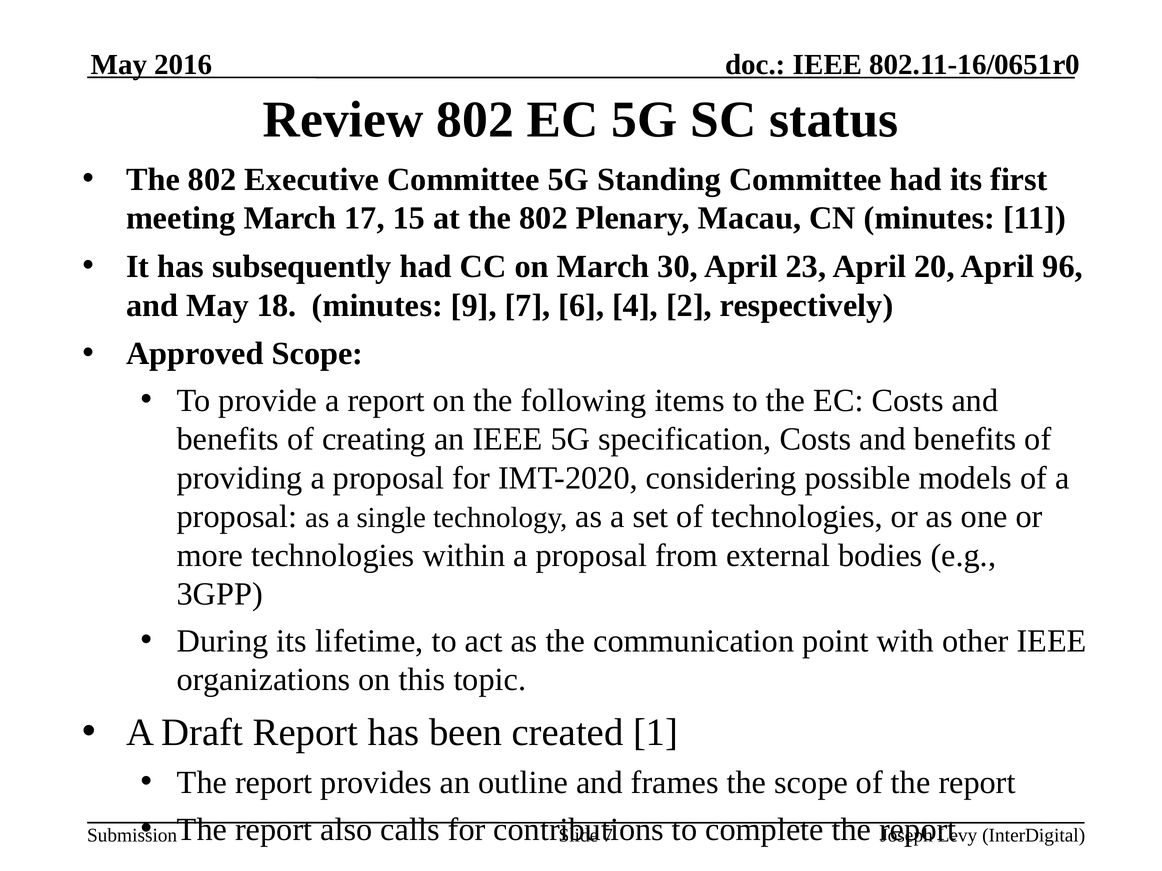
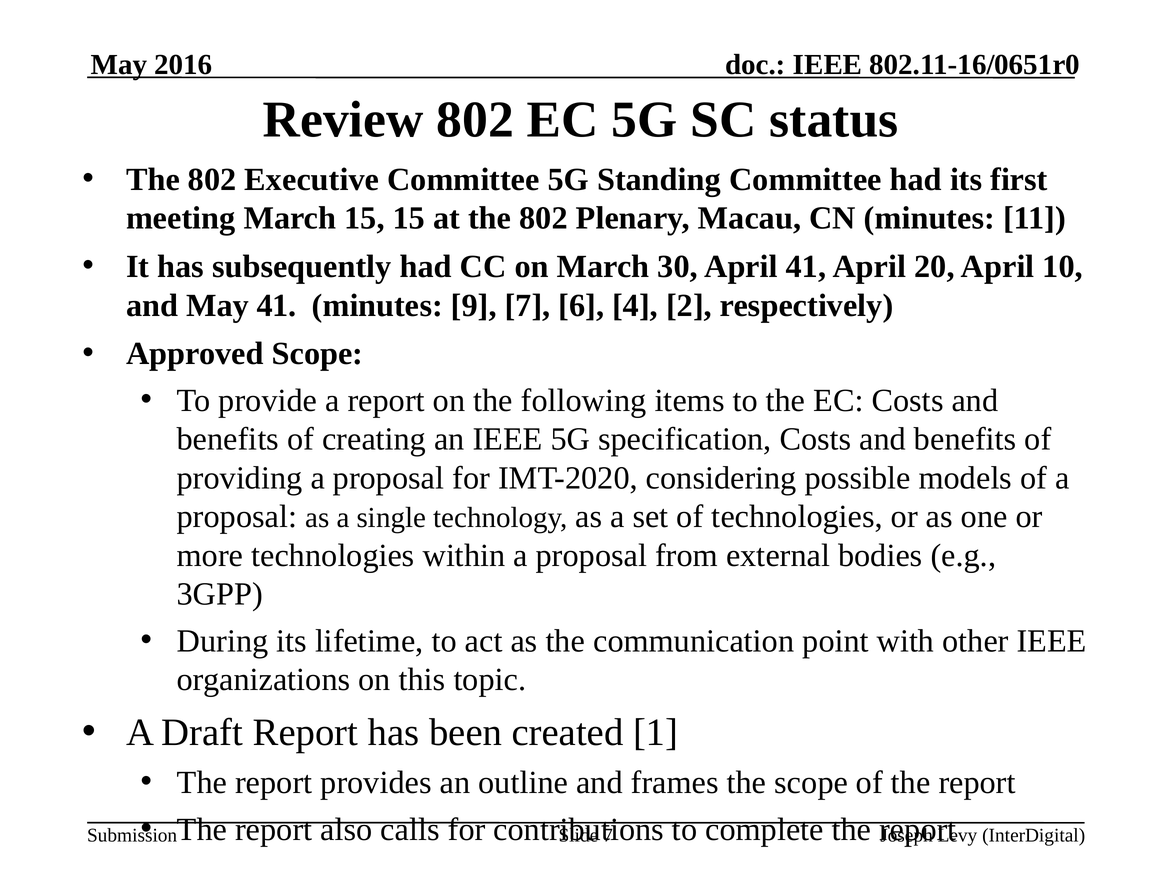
March 17: 17 -> 15 (364, 218)
April 23: 23 -> 41 (806, 267)
96: 96 -> 10 (1063, 267)
May 18: 18 -> 41 (277, 306)
